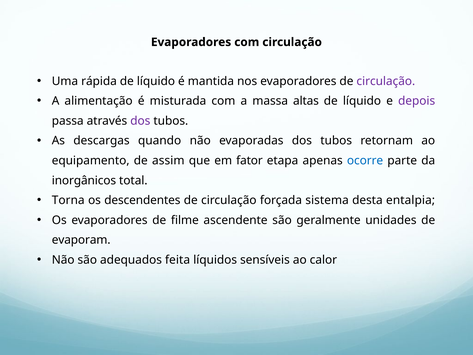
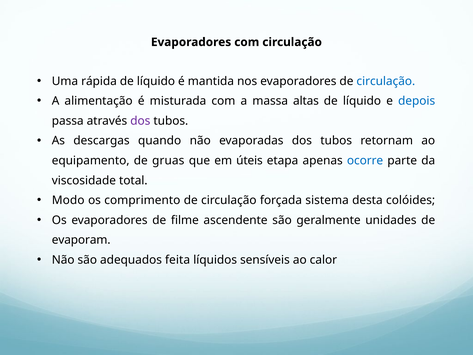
circulação colour: purple -> blue (386, 81)
depois colour: purple -> blue (417, 101)
assim: assim -> gruas (168, 160)
fator: fator -> úteis (249, 160)
inorgânicos: inorgânicos -> viscosidade (84, 180)
Torna: Torna -> Modo (68, 200)
descendentes: descendentes -> comprimento (142, 200)
entalpia: entalpia -> colóides (411, 200)
